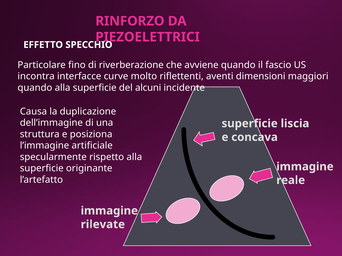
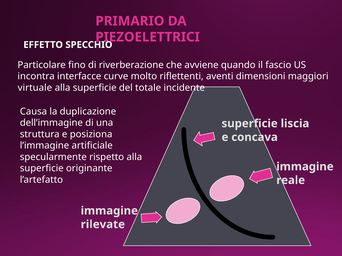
RINFORZO: RINFORZO -> PRIMARIO (130, 21)
quando: quando -> virtuale (35, 88)
alcuni: alcuni -> totale (148, 88)
